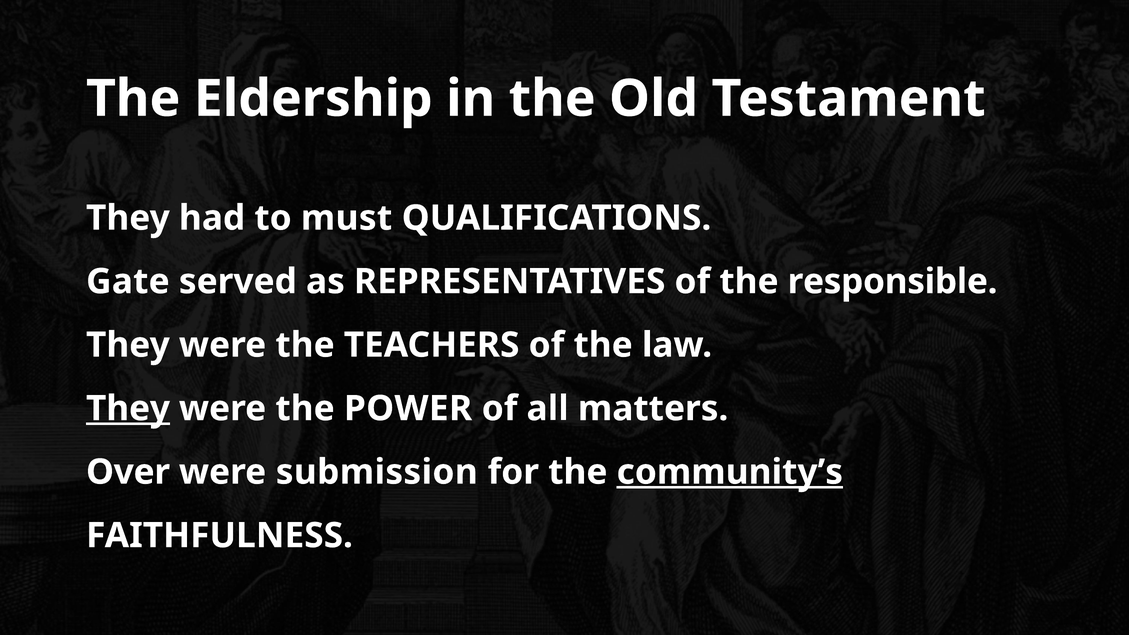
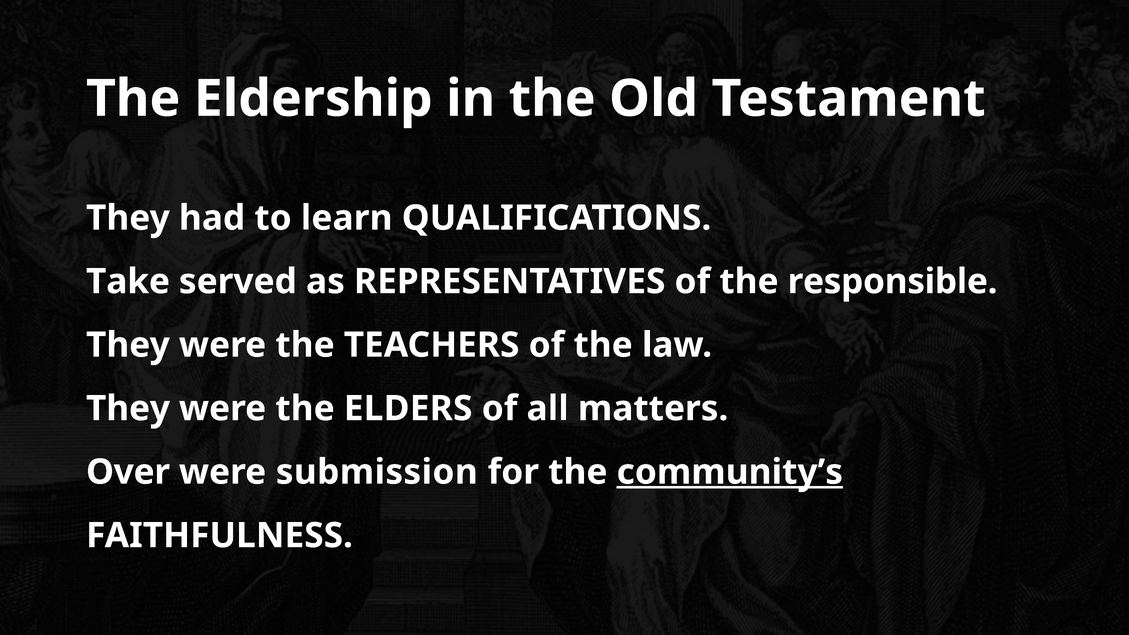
must: must -> learn (347, 218)
Gate: Gate -> Take (128, 282)
They underline: present -> none (128, 409)
POWER: POWER -> ELDERS (408, 409)
